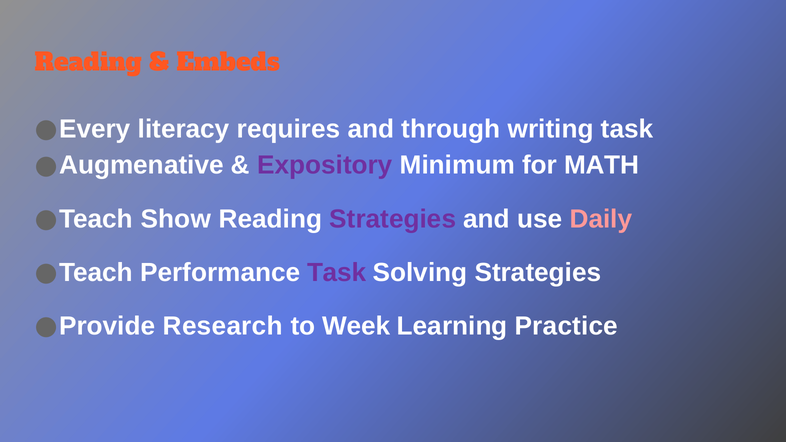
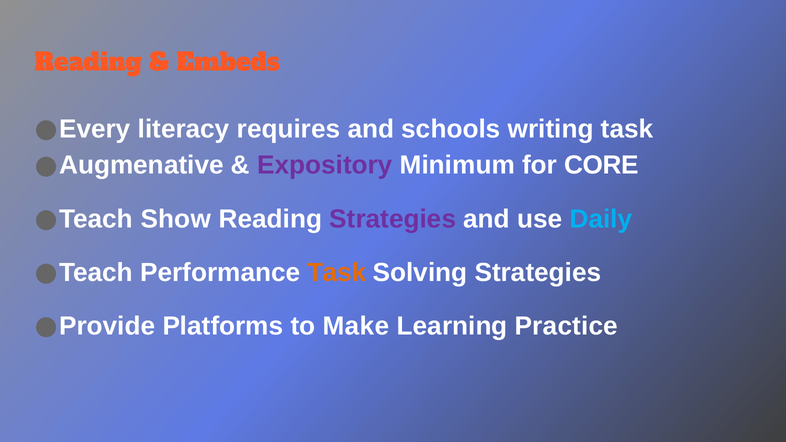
through: through -> schools (451, 129)
MATH: MATH -> CORE (601, 165)
Daily colour: pink -> light blue (601, 219)
Task colour: purple -> orange (337, 273)
Research: Research -> Platforms (223, 326)
Week: Week -> Make (356, 326)
